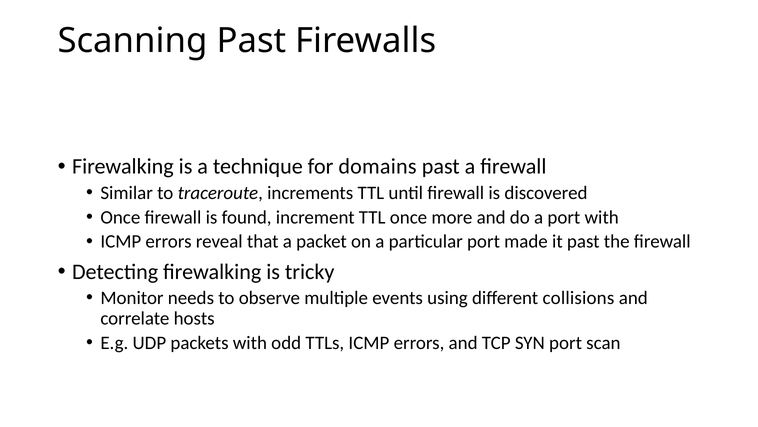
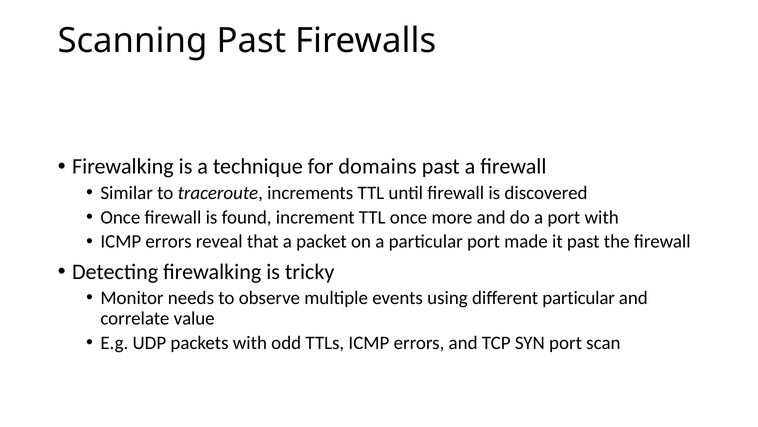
different collisions: collisions -> particular (579, 298)
hosts: hosts -> value (194, 318)
